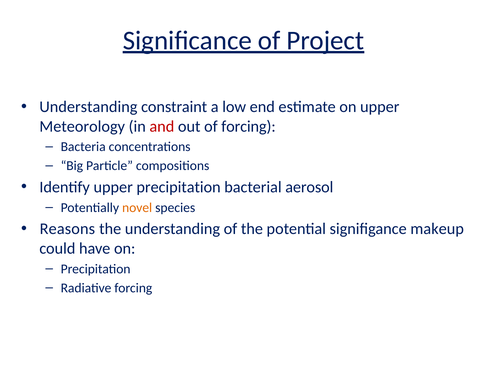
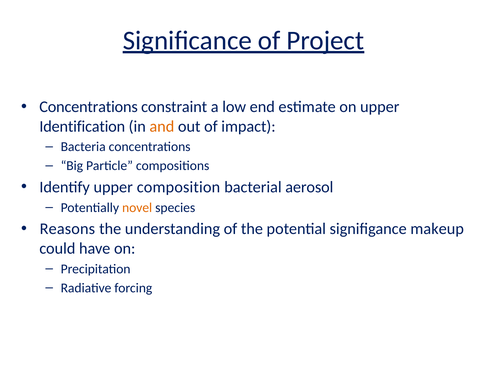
Understanding: Understanding -> Concentrations (89, 107)
Meteorology: Meteorology -> Identification (82, 126)
and colour: red -> orange (162, 126)
of forcing: forcing -> impact (248, 126)
upper precipitation: precipitation -> composition (178, 187)
